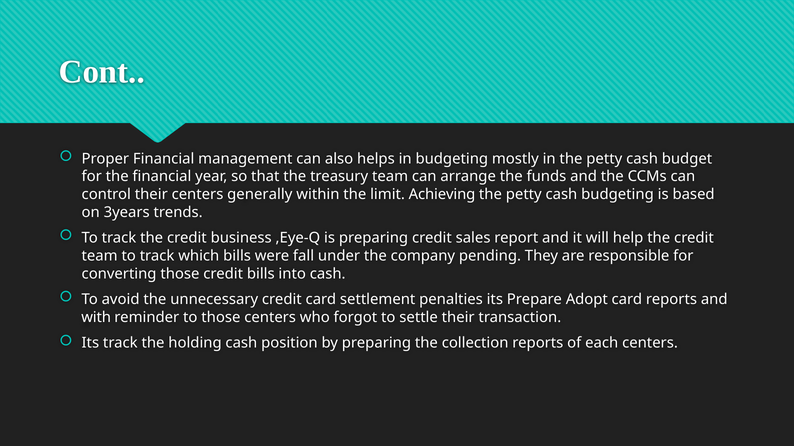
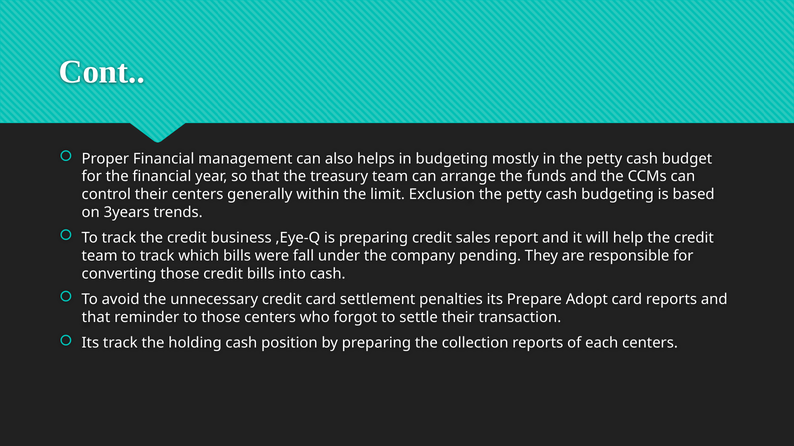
Achieving: Achieving -> Exclusion (442, 195)
with: with -> that (96, 318)
